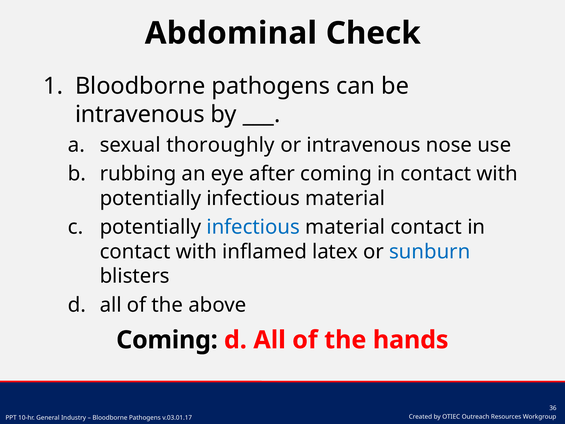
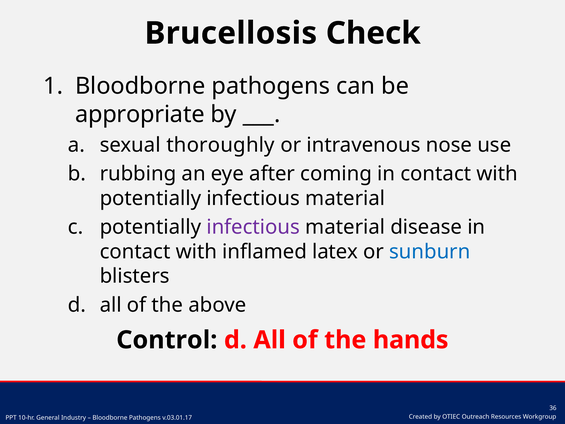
Abdominal: Abdominal -> Brucellosis (231, 33)
intravenous: intravenous -> appropriate (140, 114)
infectious colour: blue -> purple (253, 227)
material contact: contact -> disease (426, 227)
Coming: Coming -> Control (167, 340)
